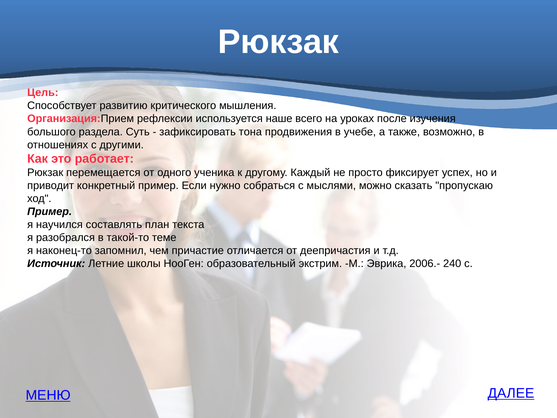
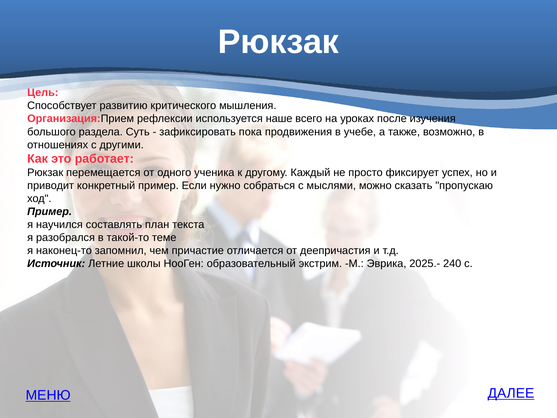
тона: тона -> пока (250, 132)
2006.-: 2006.- -> 2025.- (425, 264)
